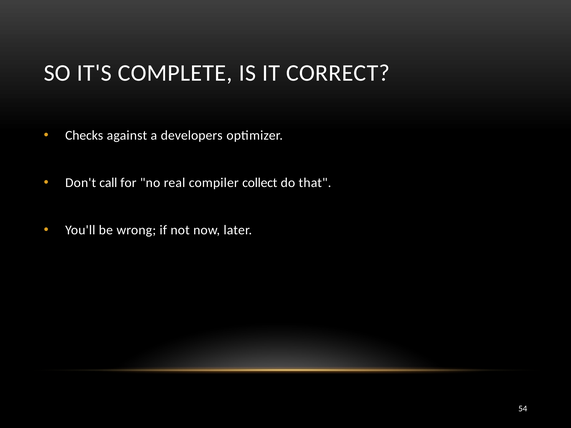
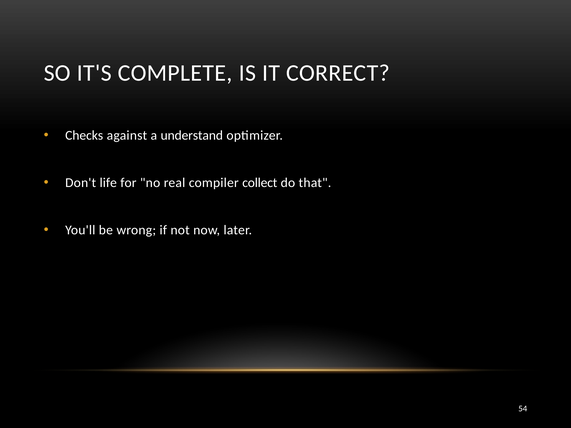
developers: developers -> understand (192, 136)
call: call -> life (108, 183)
